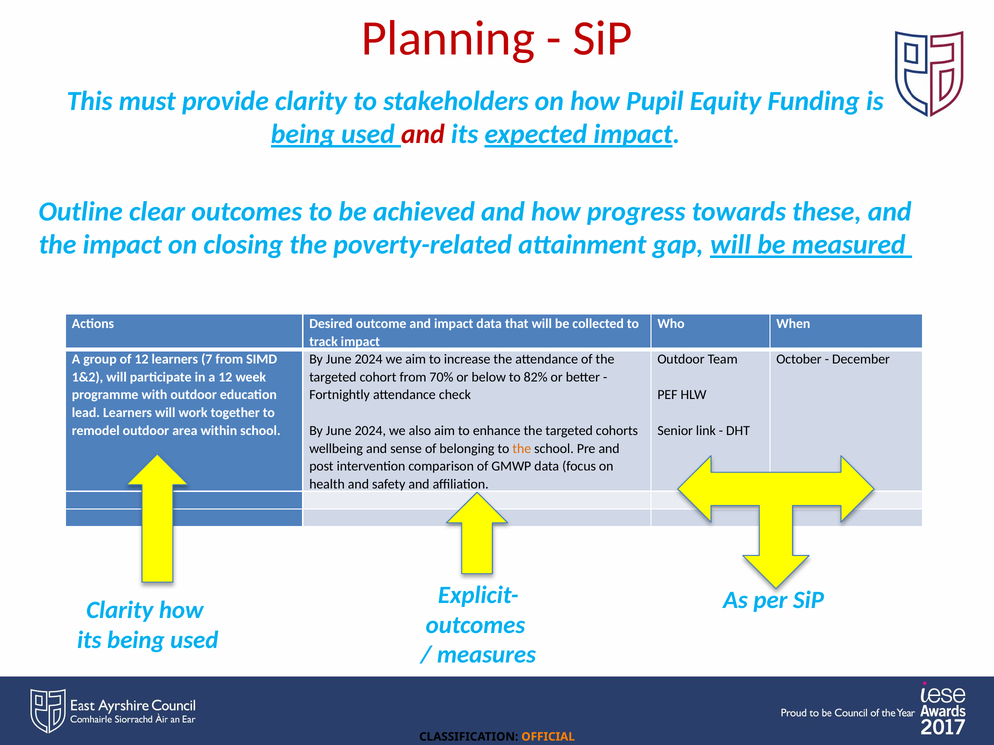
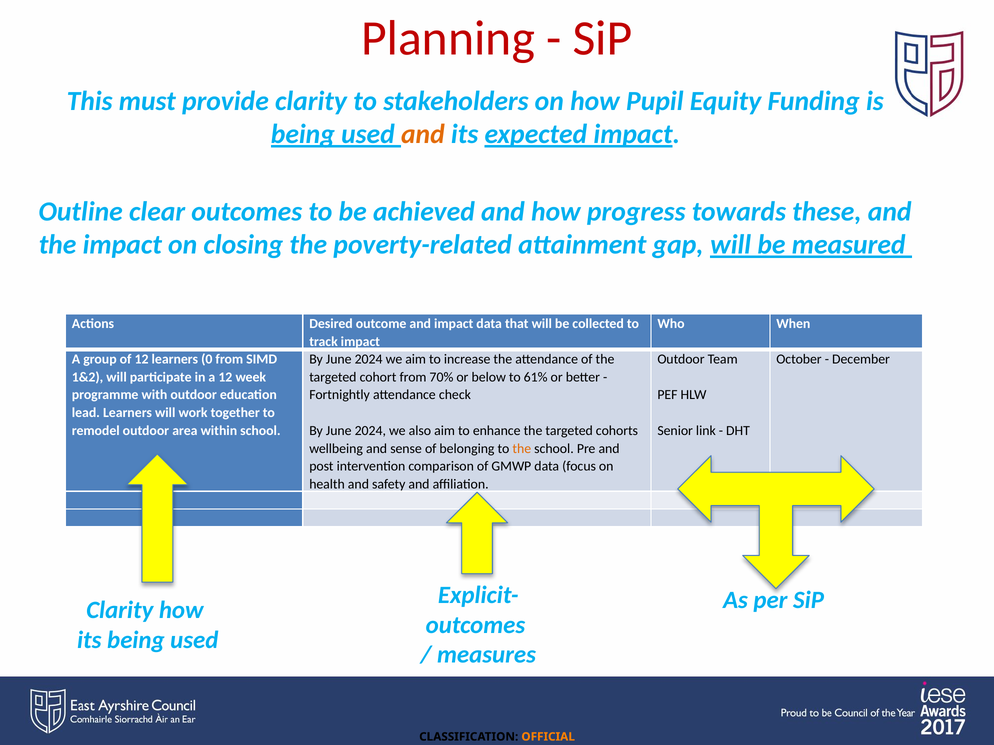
and colour: red -> orange (423, 134)
7: 7 -> 0 (207, 359)
82%: 82% -> 61% (536, 377)
